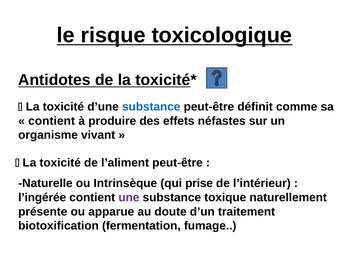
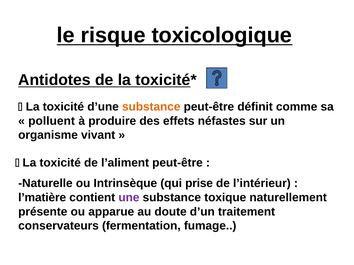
substance colour: blue -> orange (151, 107)
contient: contient -> polluent (52, 121)
l’ingérée: l’ingérée -> l’matière (42, 198)
biotoxification: biotoxification -> conservateurs (59, 226)
